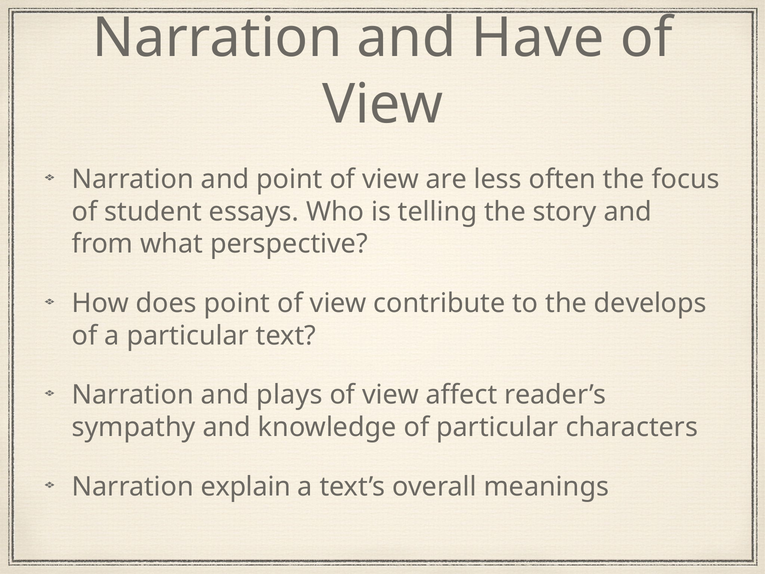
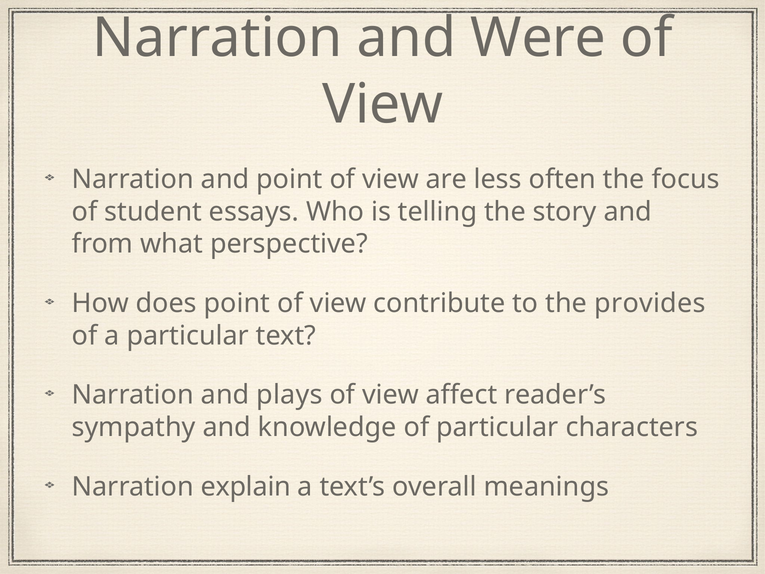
Have: Have -> Were (538, 38)
develops: develops -> provides (650, 303)
